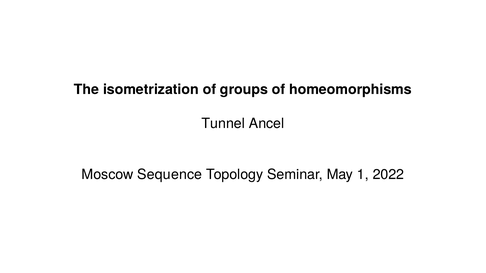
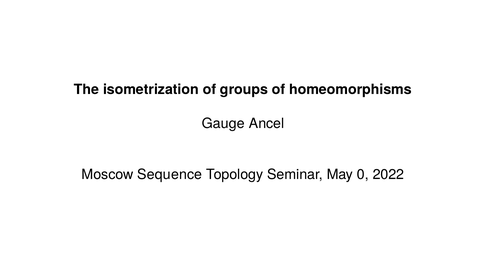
Tunnel: Tunnel -> Gauge (223, 124)
1: 1 -> 0 (363, 175)
